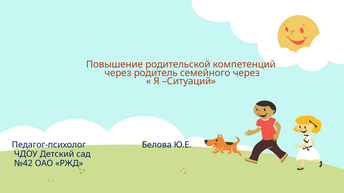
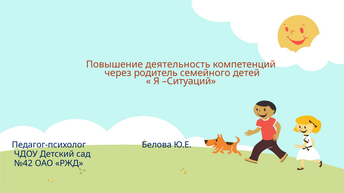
родительской: родительской -> деятельность (178, 65)
семейного через: через -> детей (246, 73)
